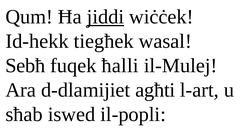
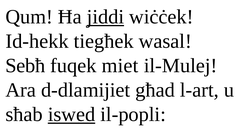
ħalli: ħalli -> miet (120, 66)
agħti: agħti -> għad (155, 90)
iswed underline: none -> present (72, 115)
